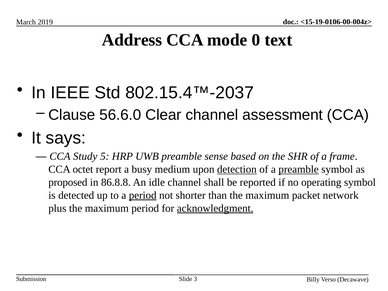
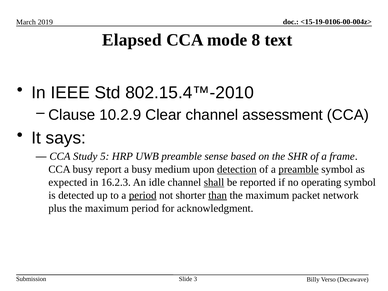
Address: Address -> Elapsed (132, 40)
0: 0 -> 8 (256, 40)
802.15.4™-2037: 802.15.4™-2037 -> 802.15.4™-2010 (190, 93)
56.6.0: 56.6.0 -> 10.2.9 (120, 115)
CCA octet: octet -> busy (83, 169)
proposed: proposed -> expected (68, 182)
86.8.8: 86.8.8 -> 16.2.3 (116, 182)
shall underline: none -> present (214, 182)
than underline: none -> present (218, 195)
acknowledgment underline: present -> none (215, 208)
